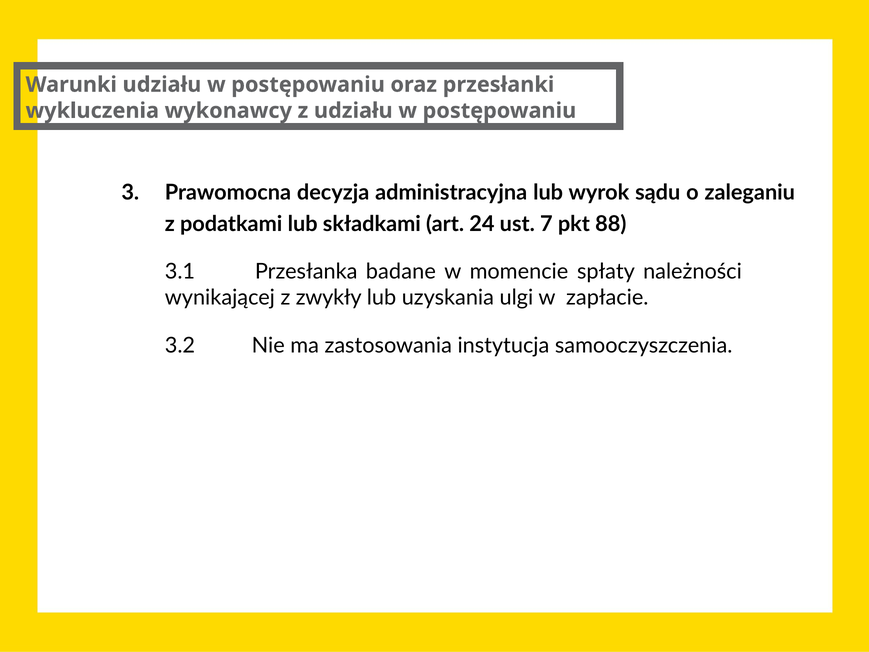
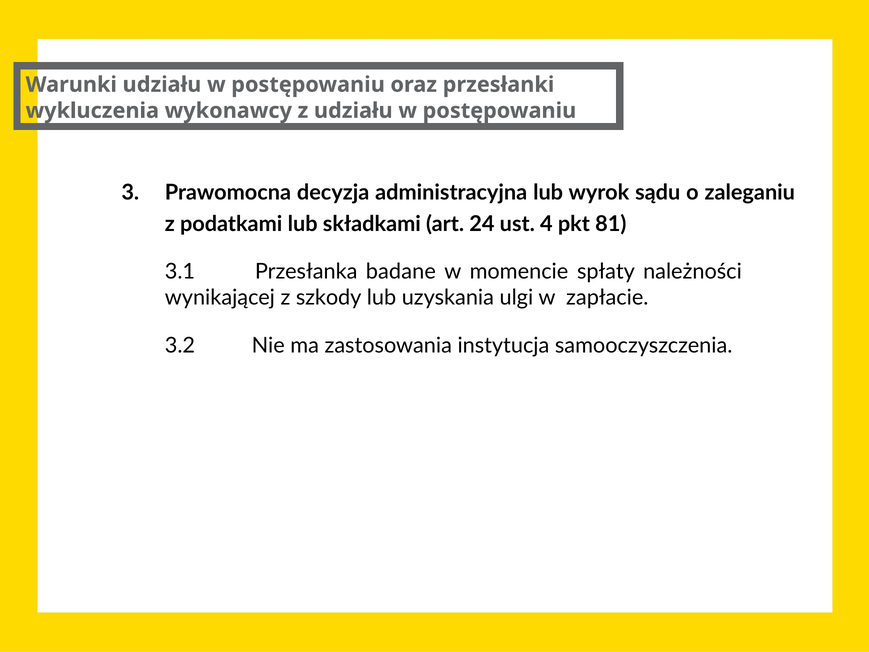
7: 7 -> 4 (546, 224)
88: 88 -> 81 (611, 224)
zwykły: zwykły -> szkody (329, 298)
